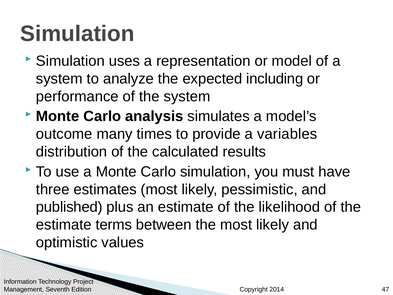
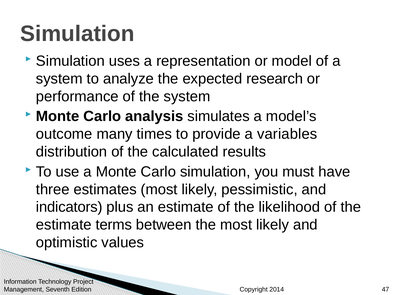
including: including -> research (275, 79)
published: published -> indicators (69, 207)
